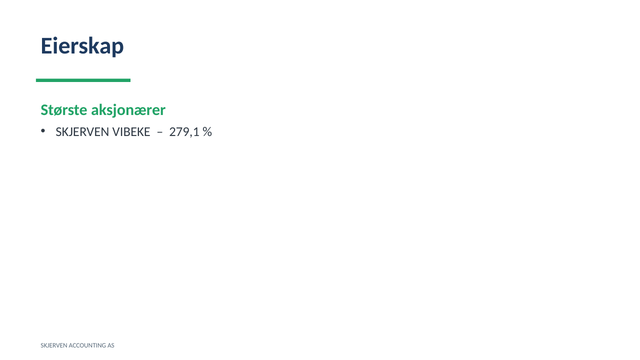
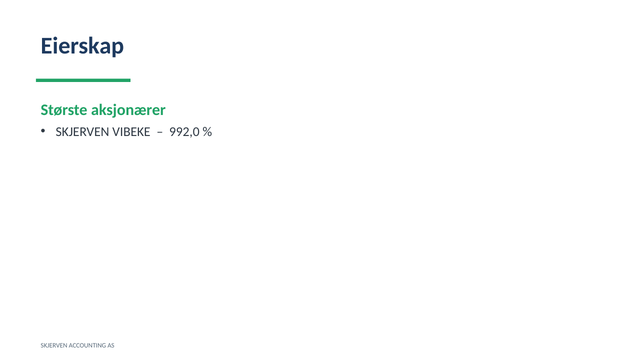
279,1: 279,1 -> 992,0 (184, 132)
